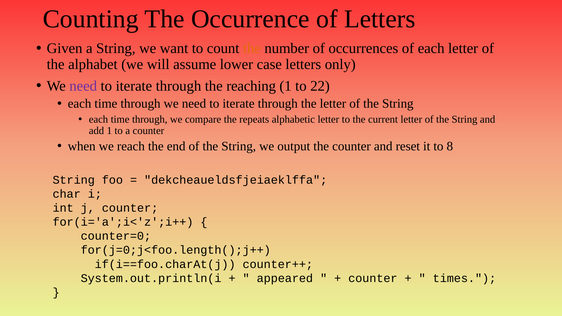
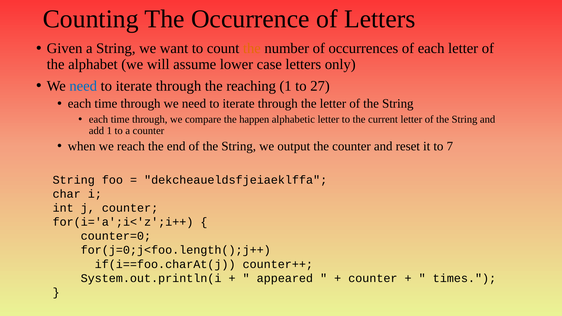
need colour: purple -> blue (83, 86)
22: 22 -> 27 (320, 86)
repeats: repeats -> happen (254, 119)
8: 8 -> 7 (450, 146)
